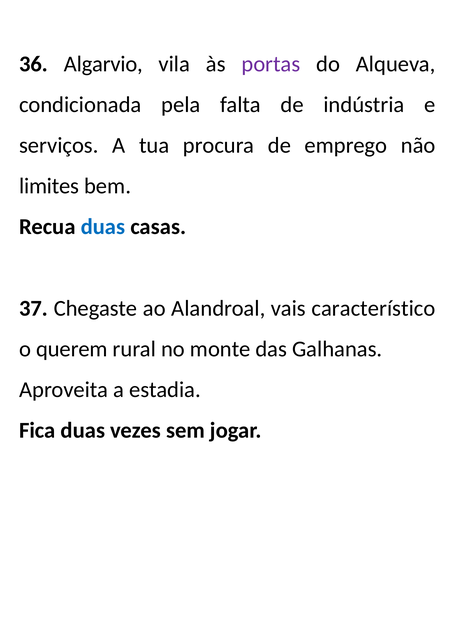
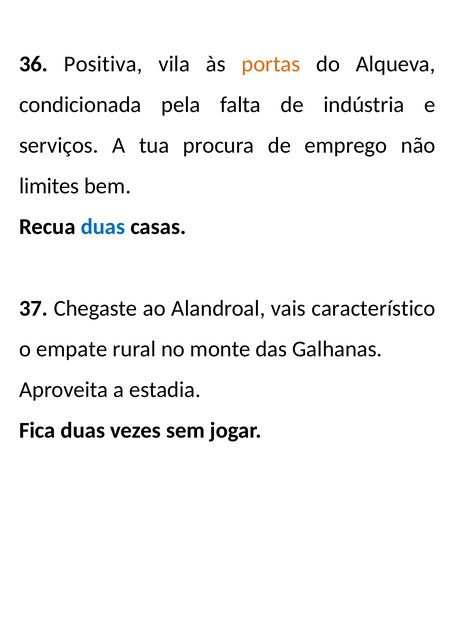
Algarvio: Algarvio -> Positiva (103, 64)
portas colour: purple -> orange (271, 64)
querem: querem -> empate (72, 349)
